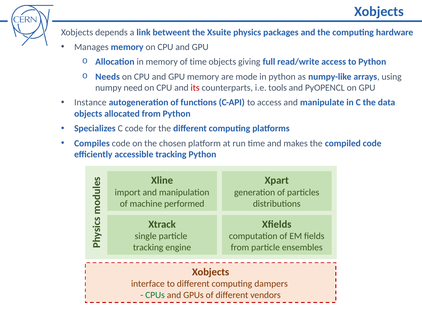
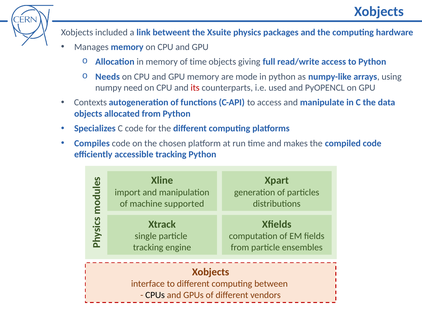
depends: depends -> included (111, 32)
tools: tools -> used (278, 88)
Instance: Instance -> Contexts (90, 103)
performed: performed -> supported (184, 204)
dampers: dampers -> between (271, 284)
CPUs colour: green -> black (155, 296)
